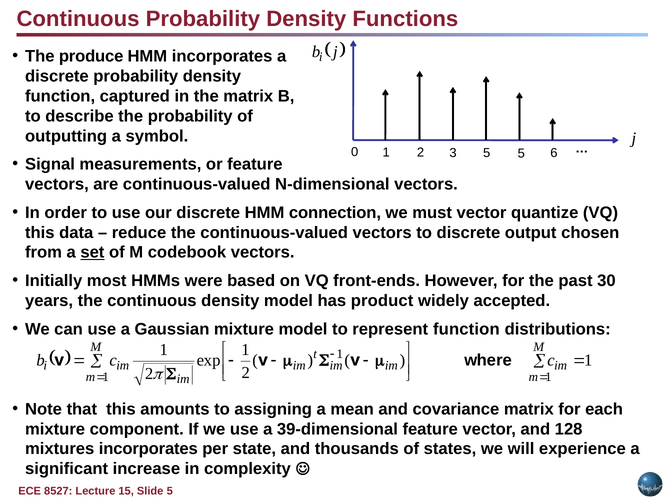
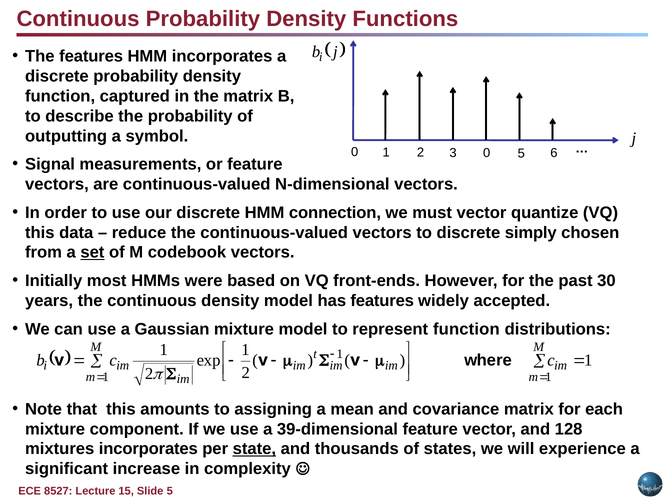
The produce: produce -> features (91, 56)
3 5: 5 -> 0 (487, 153)
output: output -> simply (531, 232)
has product: product -> features (382, 301)
state underline: none -> present (254, 449)
